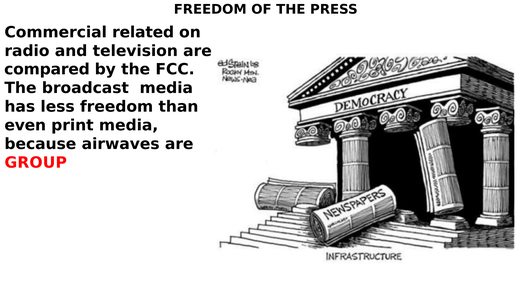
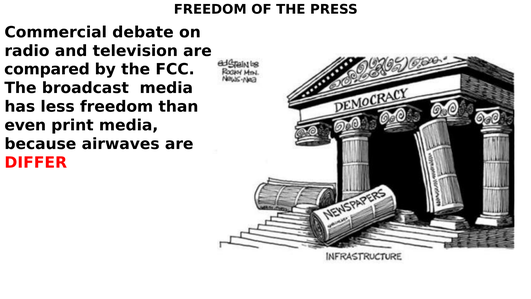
related: related -> debate (143, 32)
GROUP: GROUP -> DIFFER (36, 162)
